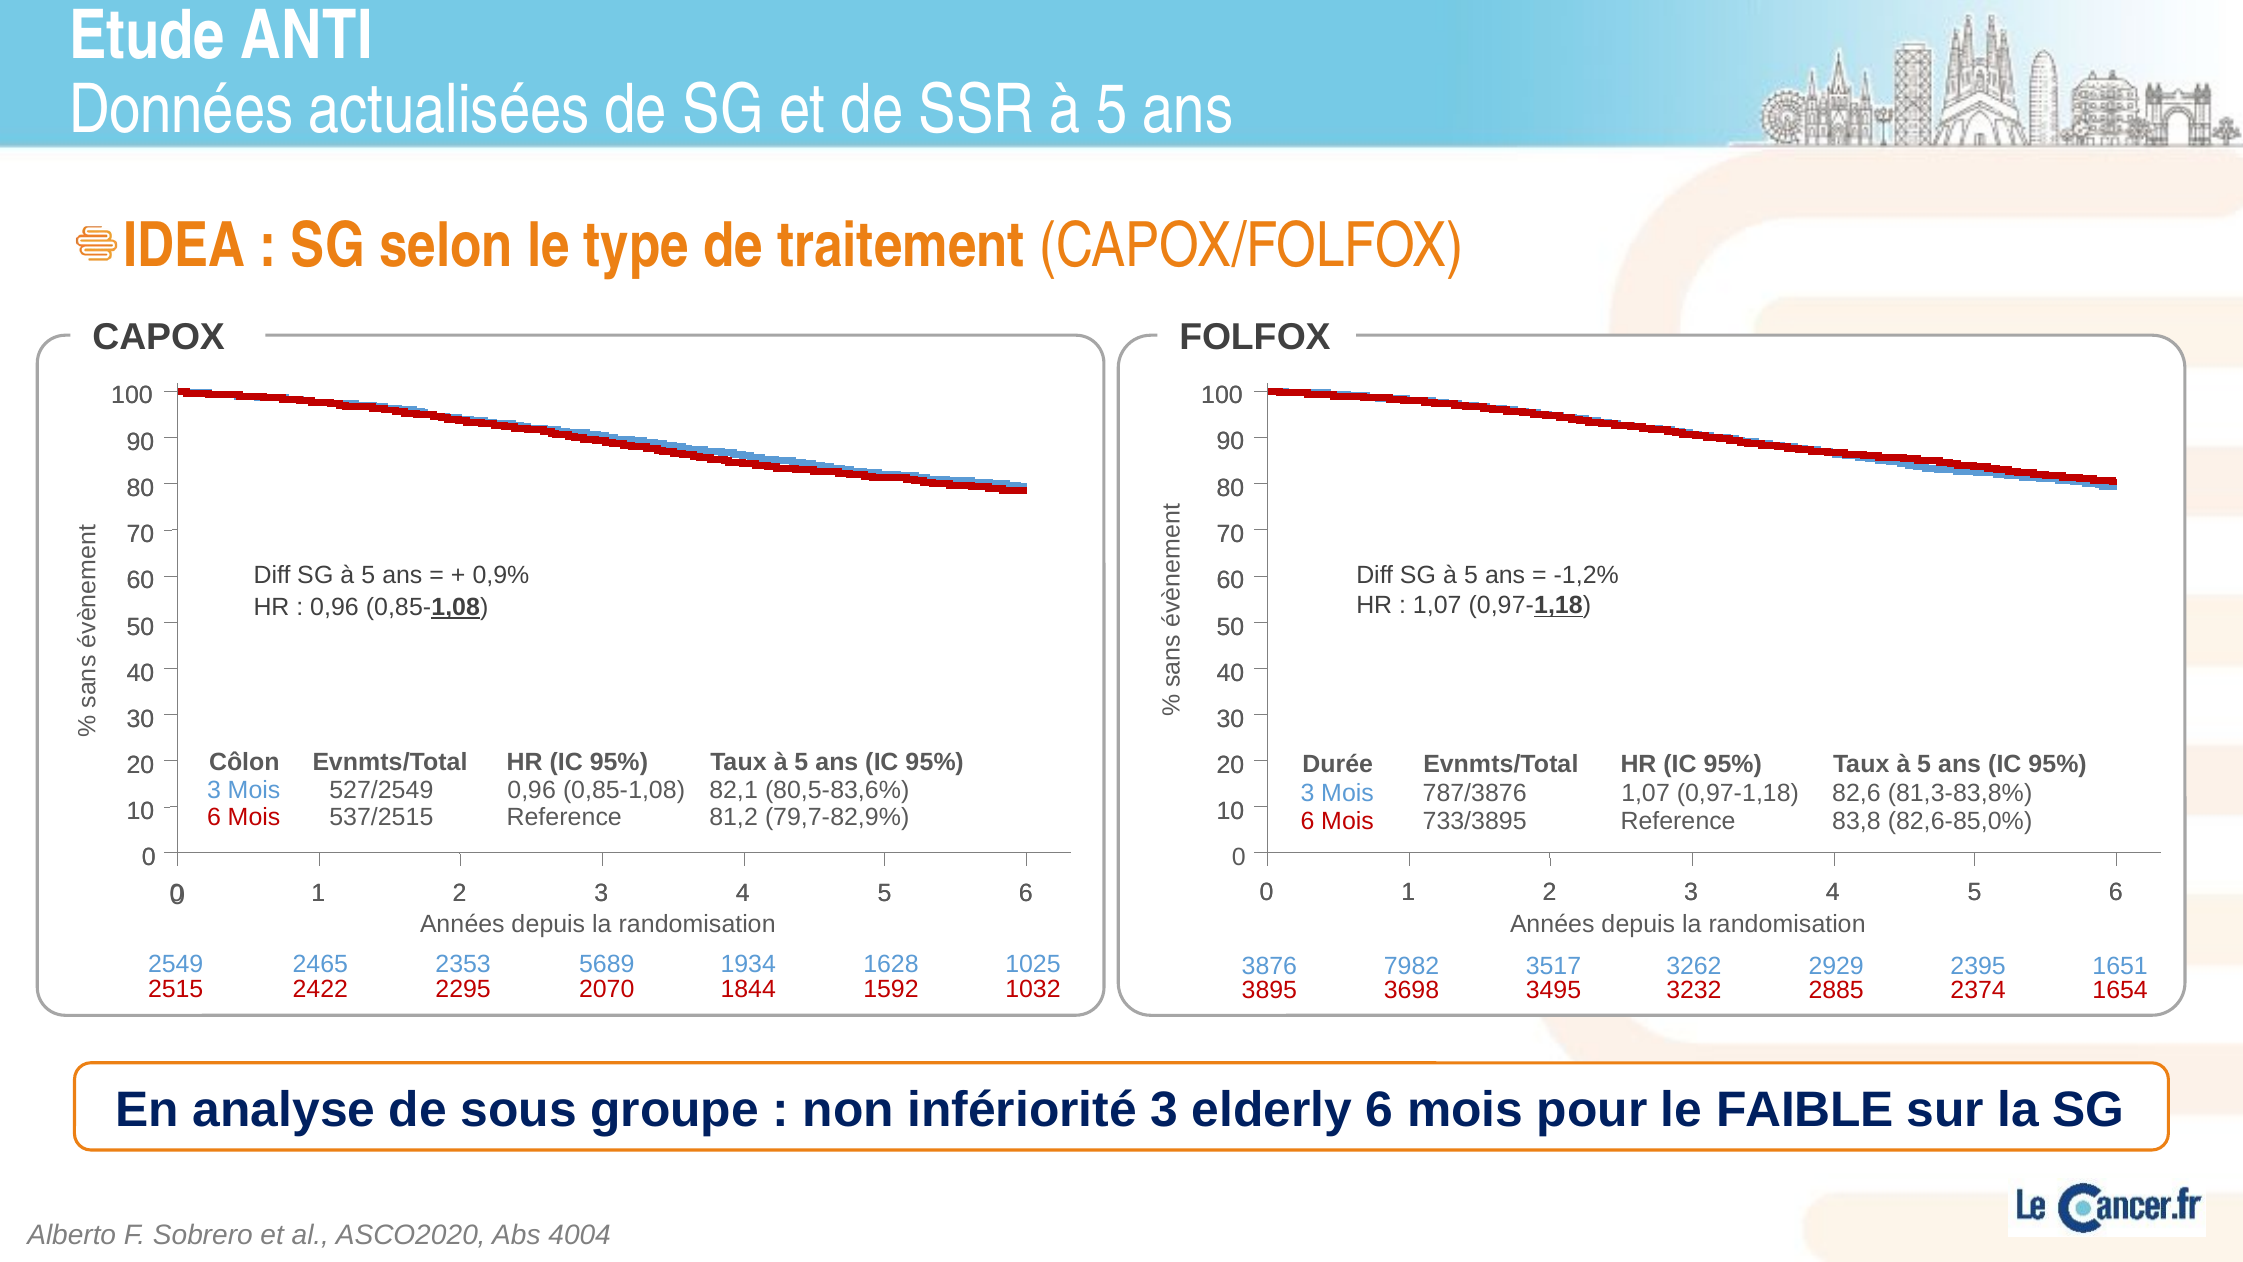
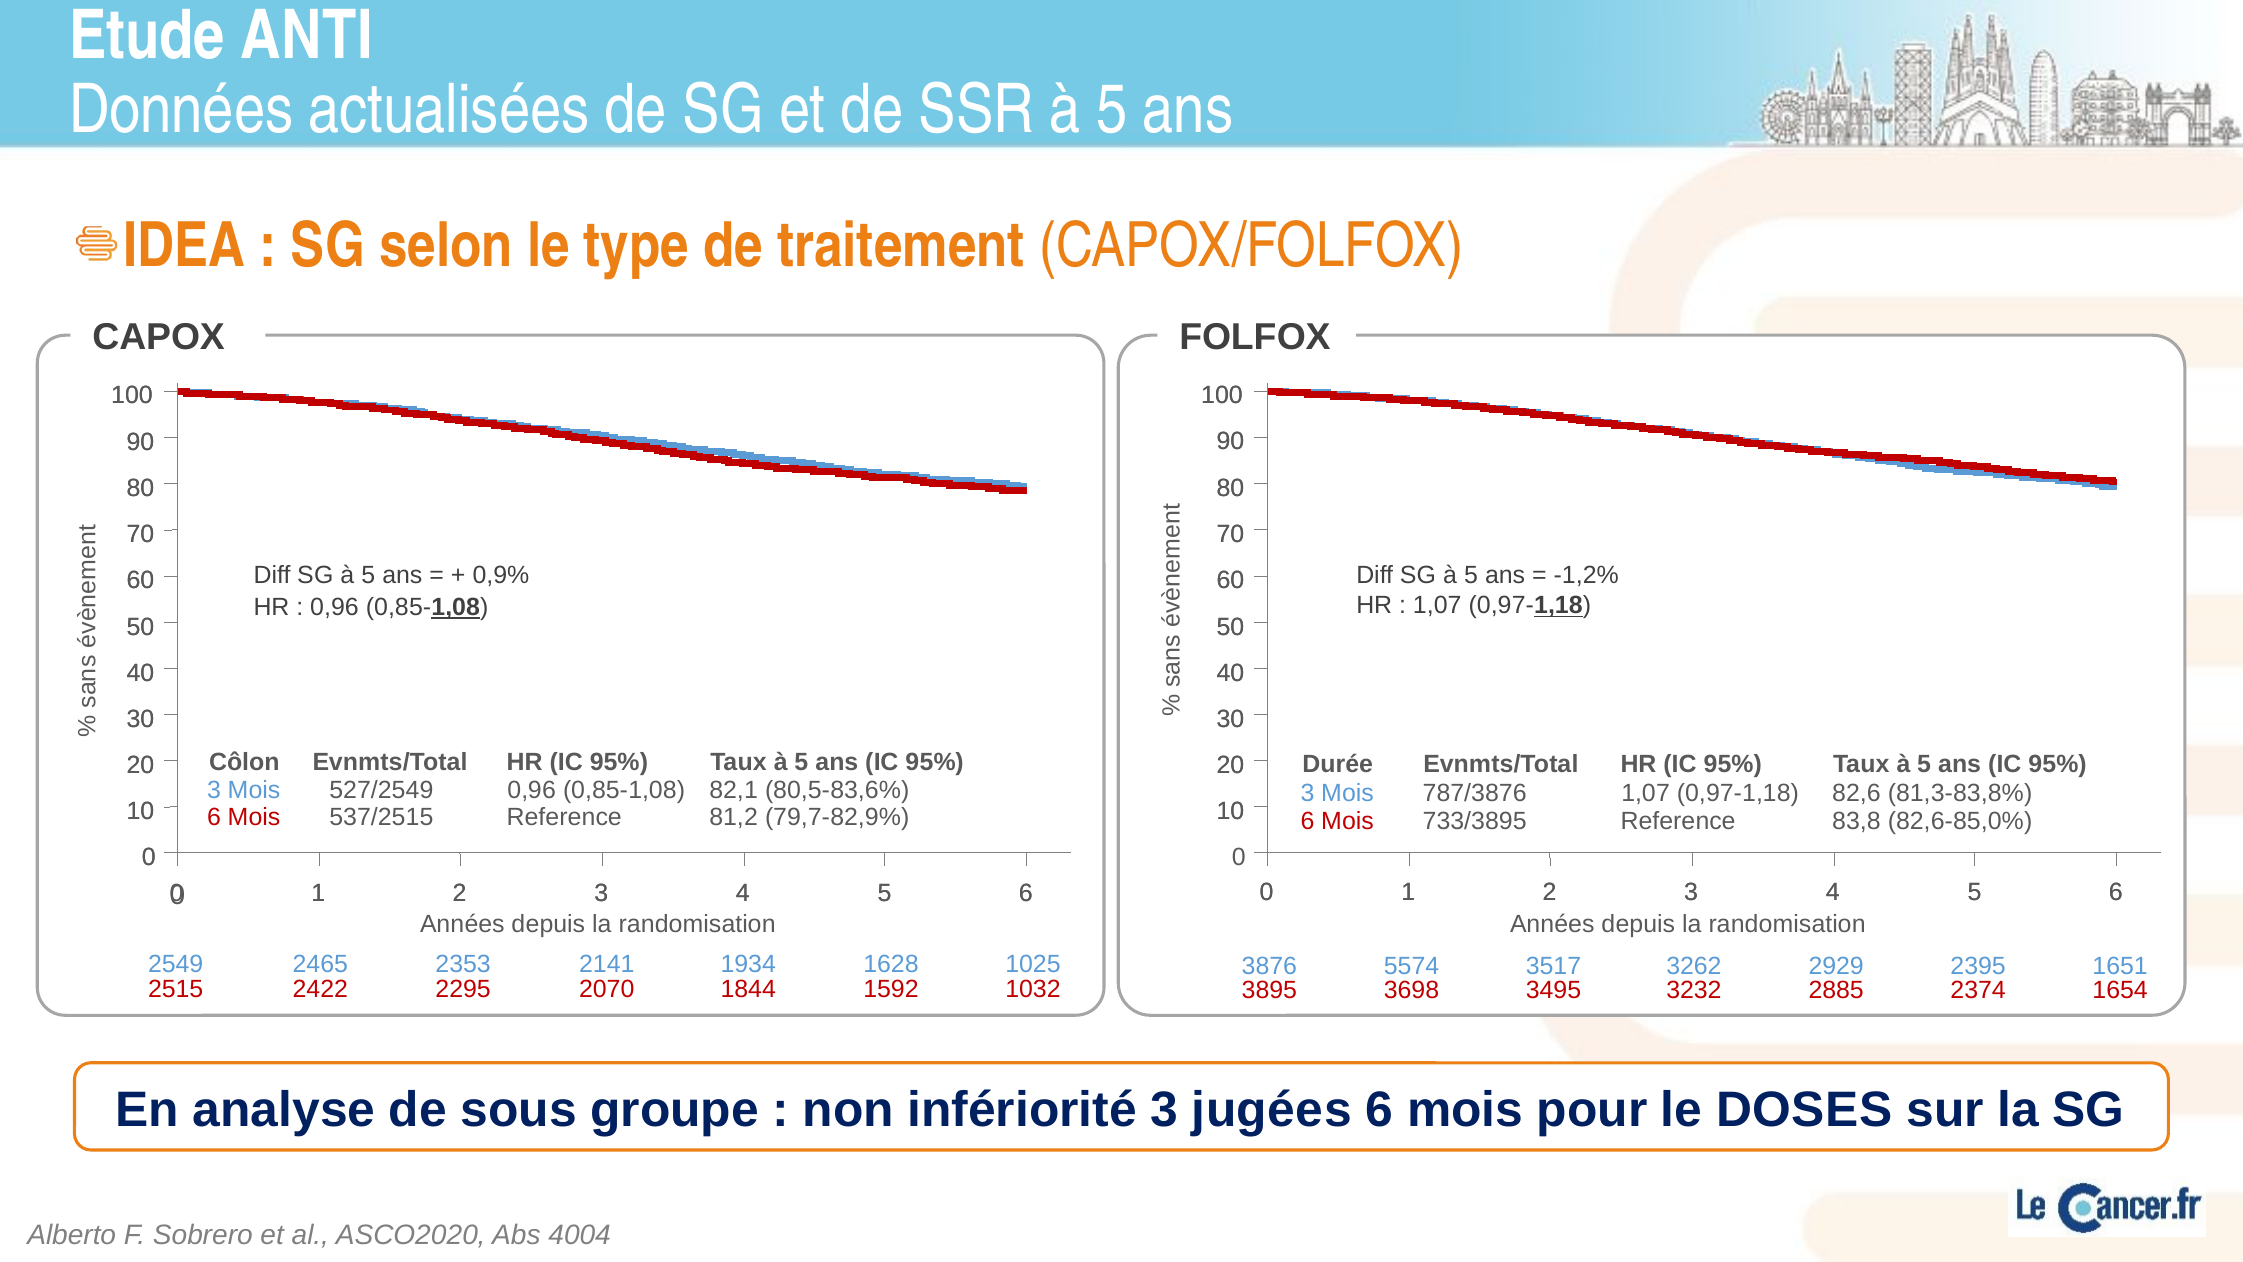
5689: 5689 -> 2141 (607, 964)
7982: 7982 -> 5574 (1412, 966)
elderly: elderly -> jugées (1272, 1110)
FAIBLE: FAIBLE -> DOSES (1804, 1110)
